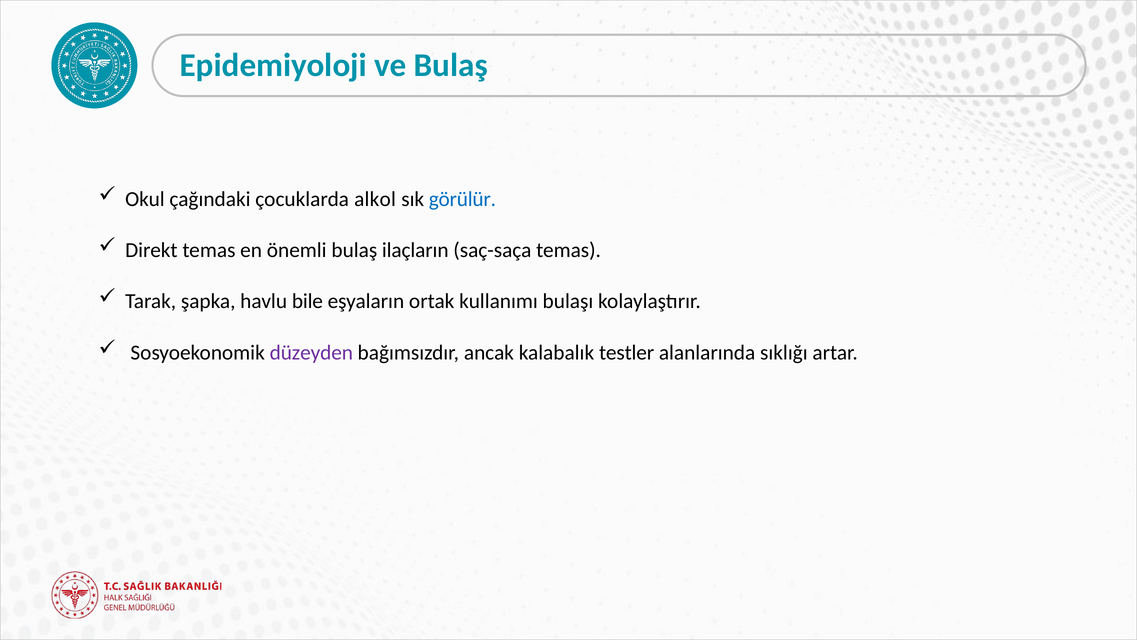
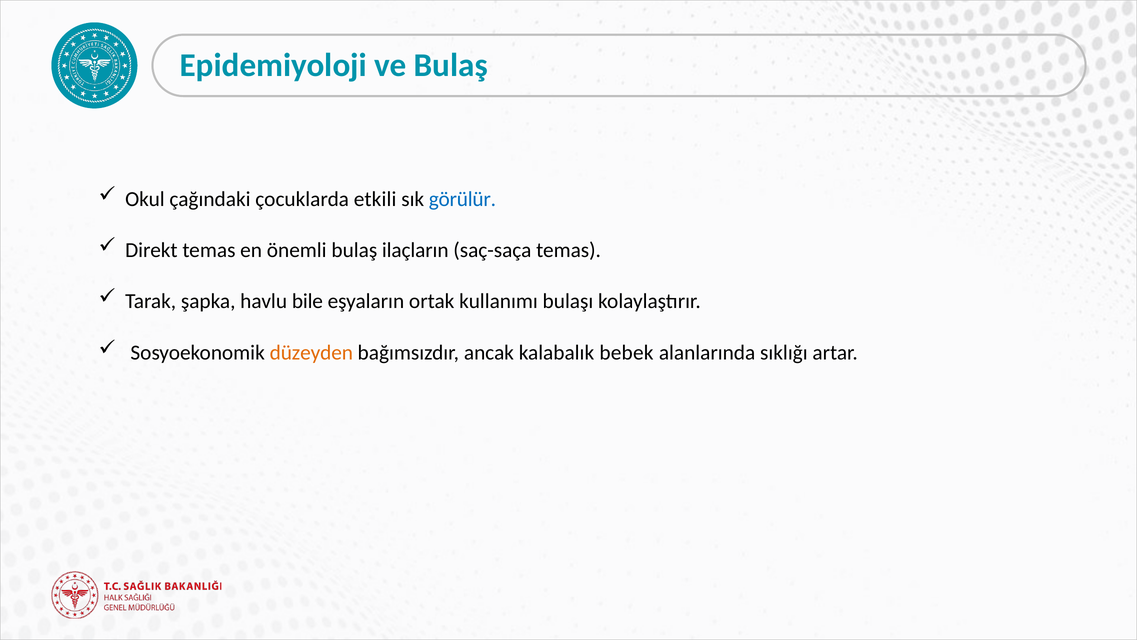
alkol: alkol -> etkili (375, 199)
düzeyden colour: purple -> orange (311, 352)
testler: testler -> bebek (626, 352)
